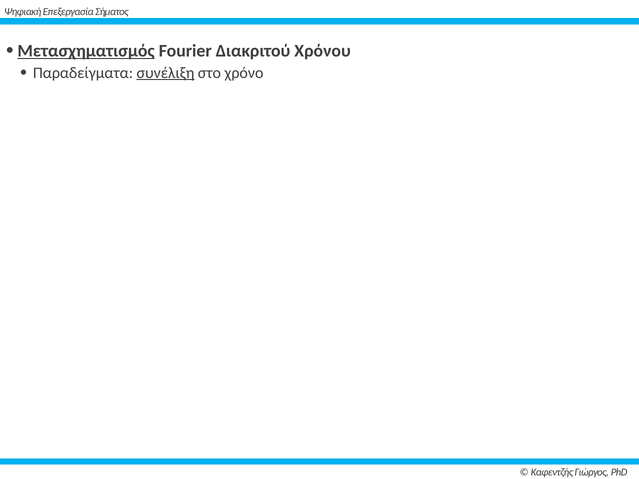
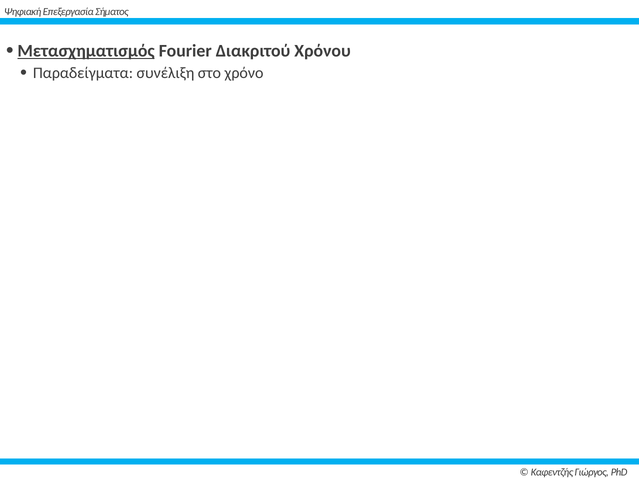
συνέλιξη underline: present -> none (165, 73)
